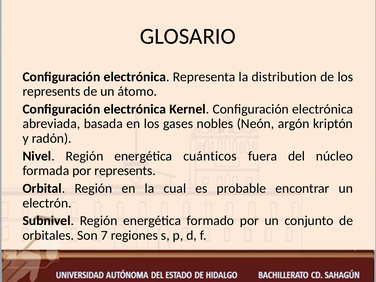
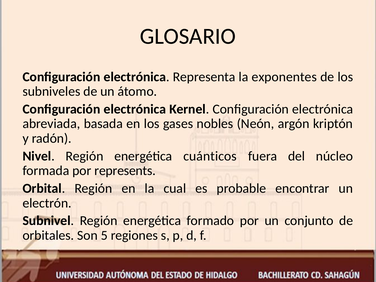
distribution: distribution -> exponentes (284, 77)
represents: represents -> subniveles (51, 91)
7: 7 -> 5 (104, 235)
